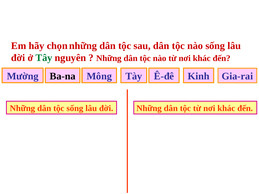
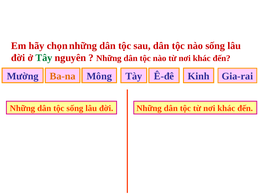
Ba-na colour: black -> orange (63, 76)
